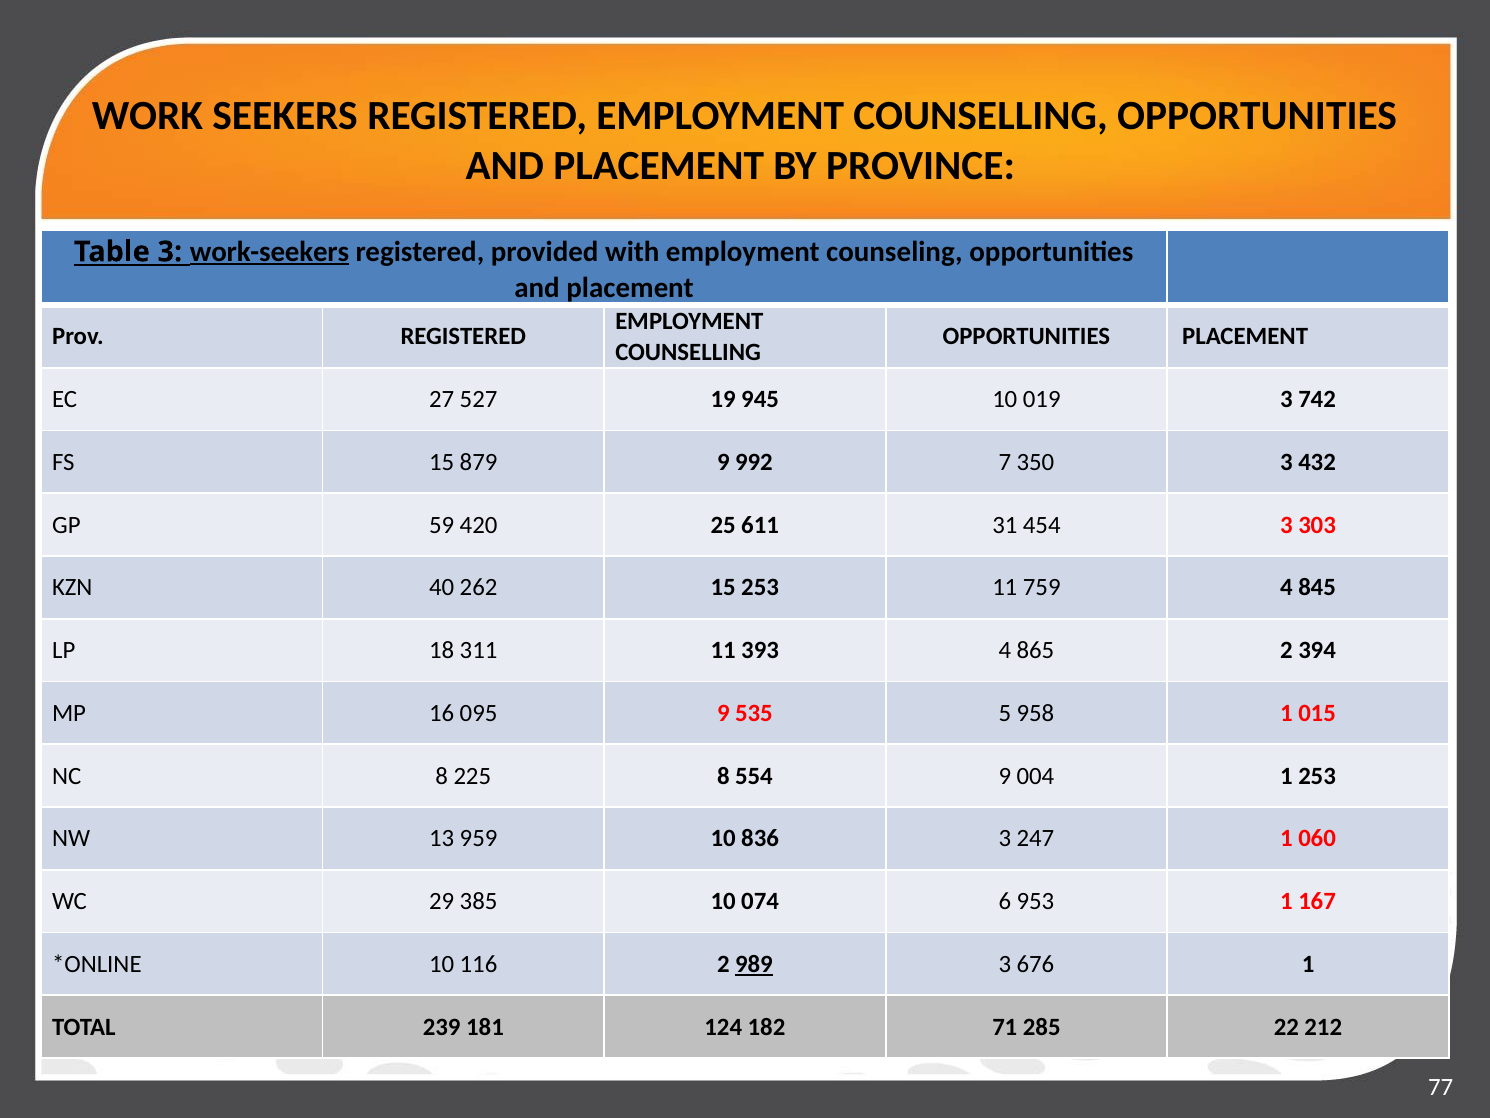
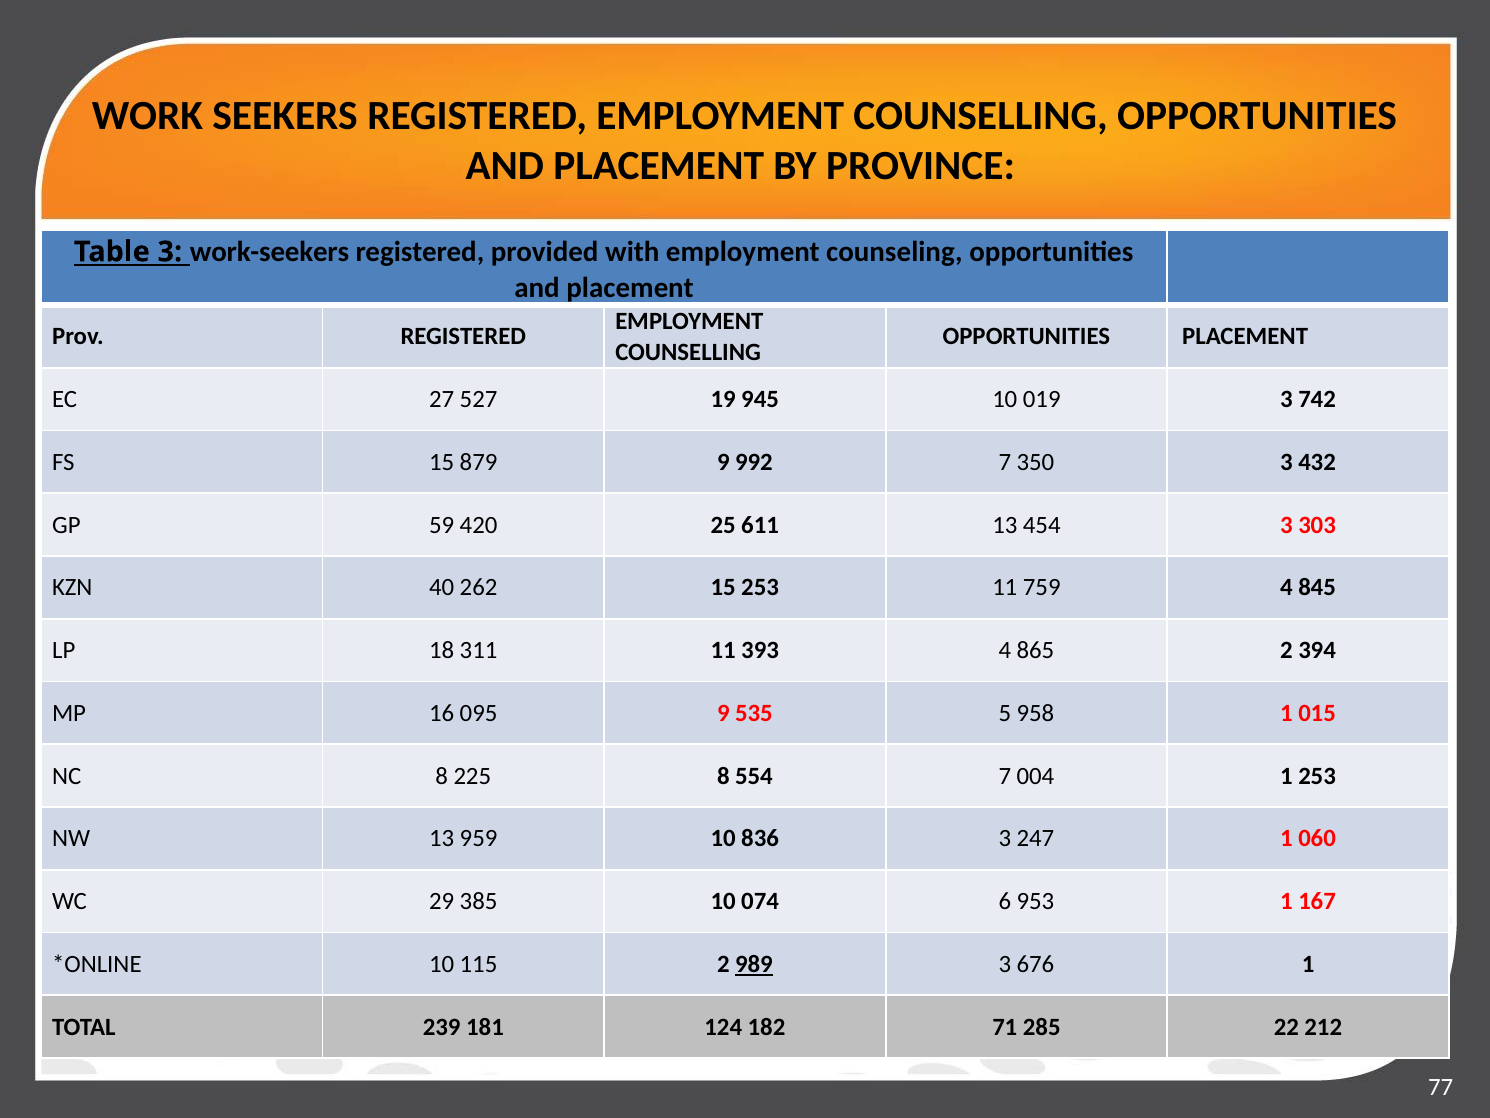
work-seekers underline: present -> none (269, 252)
611 31: 31 -> 13 (1005, 525)
554 9: 9 -> 7 (1005, 776)
116: 116 -> 115 (479, 964)
